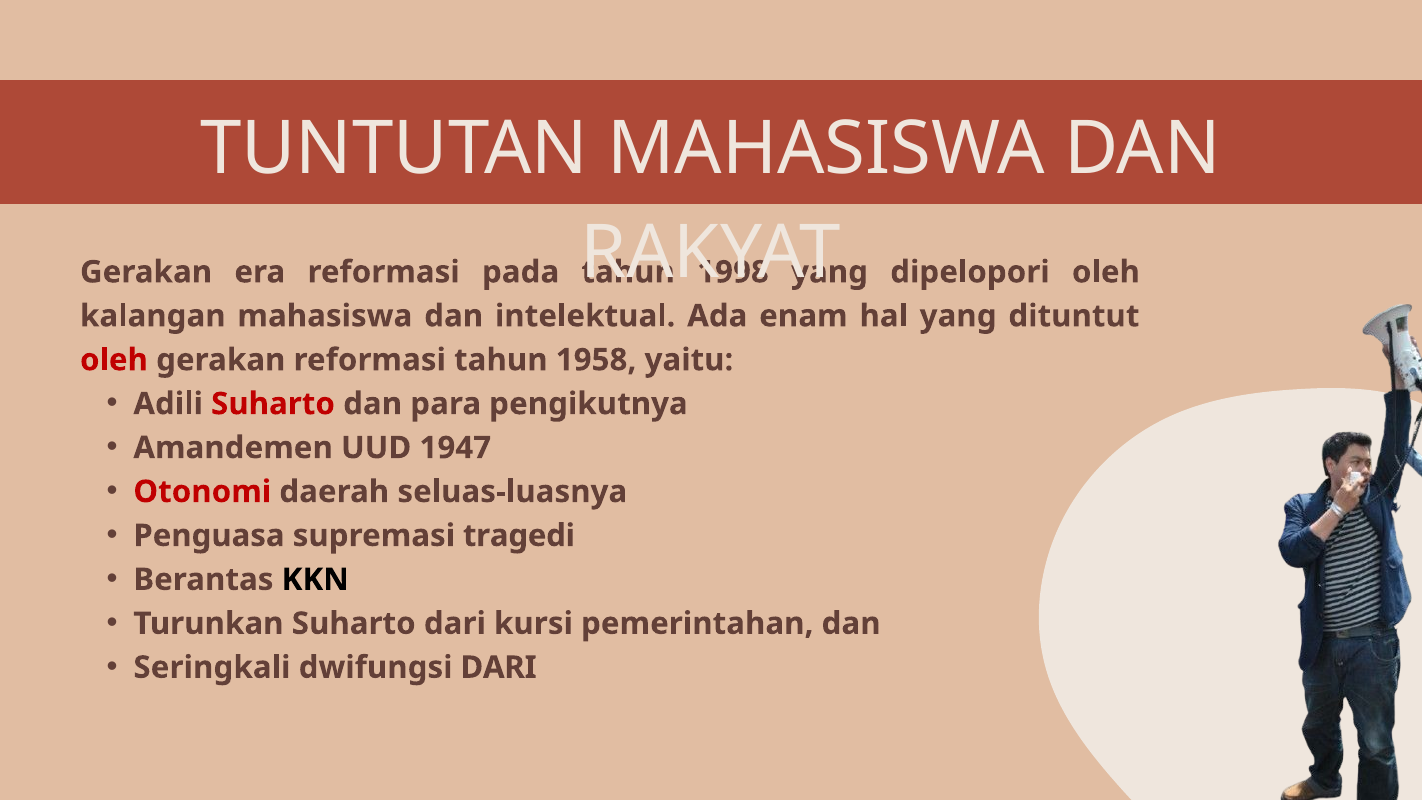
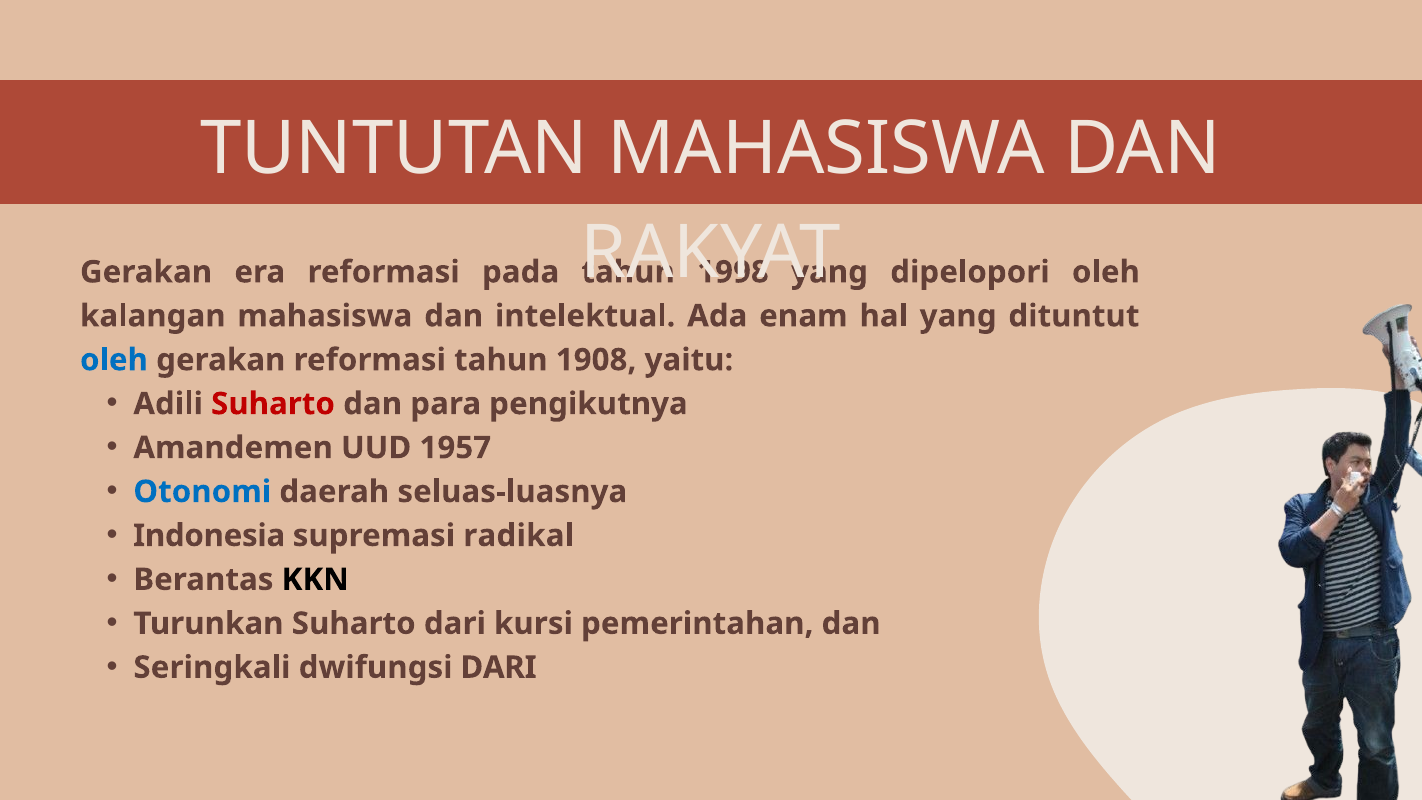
oleh colour: red -> blue (114, 360)
1958: 1958 -> 1908 (596, 360)
1947: 1947 -> 1957 (455, 448)
Otonomi colour: red -> blue (202, 492)
Penguasa: Penguasa -> Indonesia (209, 536)
tragedi: tragedi -> radikal (519, 536)
